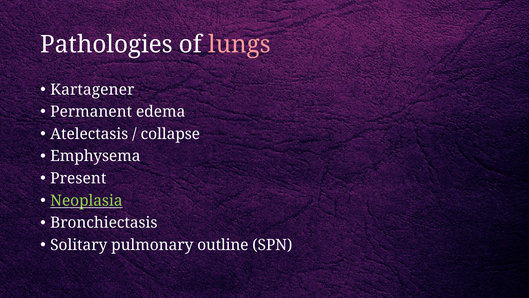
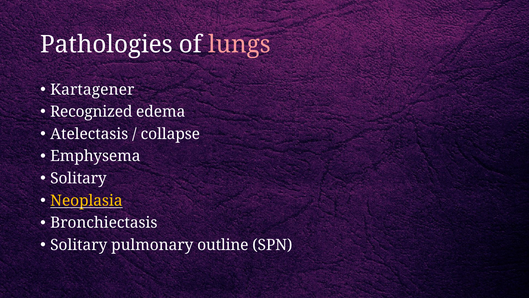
Permanent: Permanent -> Recognized (91, 112)
Present: Present -> Solitary (78, 178)
Neoplasia colour: light green -> yellow (86, 200)
